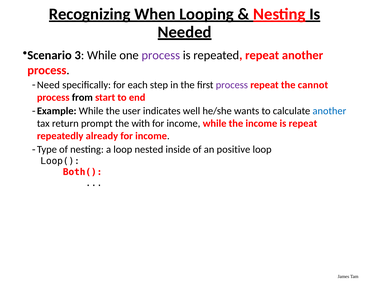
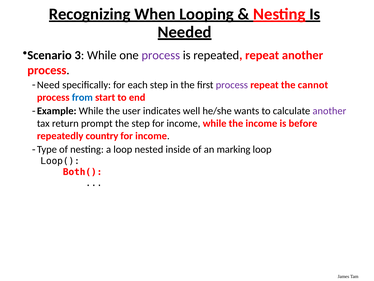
from colour: black -> blue (82, 97)
another colour: blue -> purple (329, 111)
the with: with -> step (141, 123)
is repeat: repeat -> before (303, 123)
already: already -> country (102, 136)
positive: positive -> marking (234, 149)
